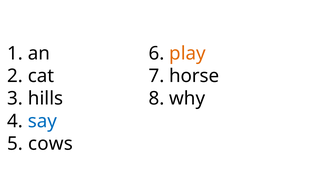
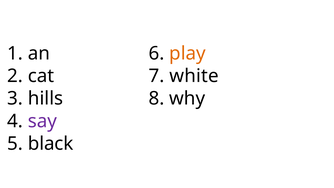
horse: horse -> white (194, 76)
say colour: blue -> purple (42, 121)
cows: cows -> black (51, 144)
